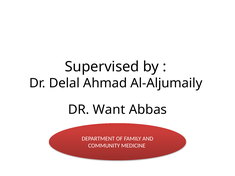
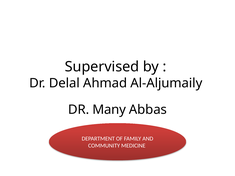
Want: Want -> Many (109, 110)
